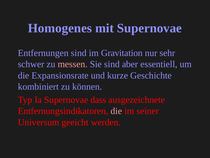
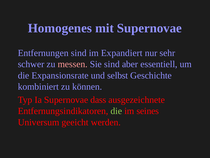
Gravitation: Gravitation -> Expandiert (122, 53)
kurze: kurze -> selbst (118, 75)
die colour: pink -> light green (116, 111)
seiner: seiner -> seines (148, 111)
